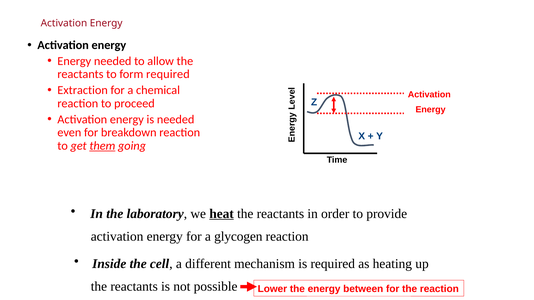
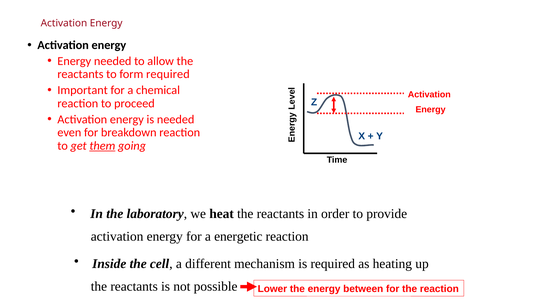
Extraction: Extraction -> Important (83, 90)
heat underline: present -> none (222, 214)
glycogen: glycogen -> energetic (238, 237)
